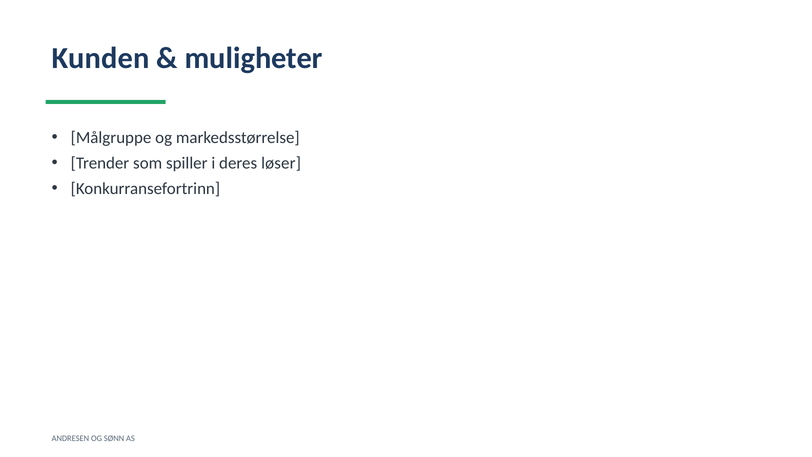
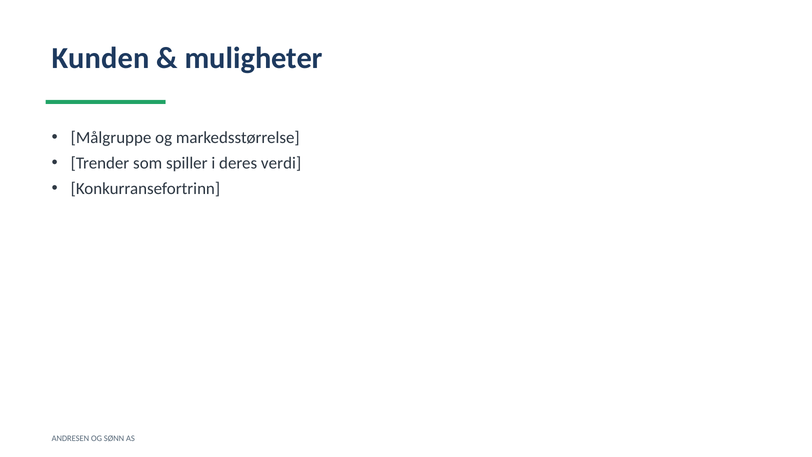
løser: løser -> verdi (281, 163)
